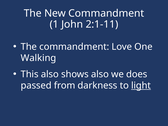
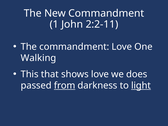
2:1-11: 2:1-11 -> 2:2-11 (102, 24)
This also: also -> that (50, 74)
shows also: also -> love (100, 74)
from underline: none -> present (65, 85)
